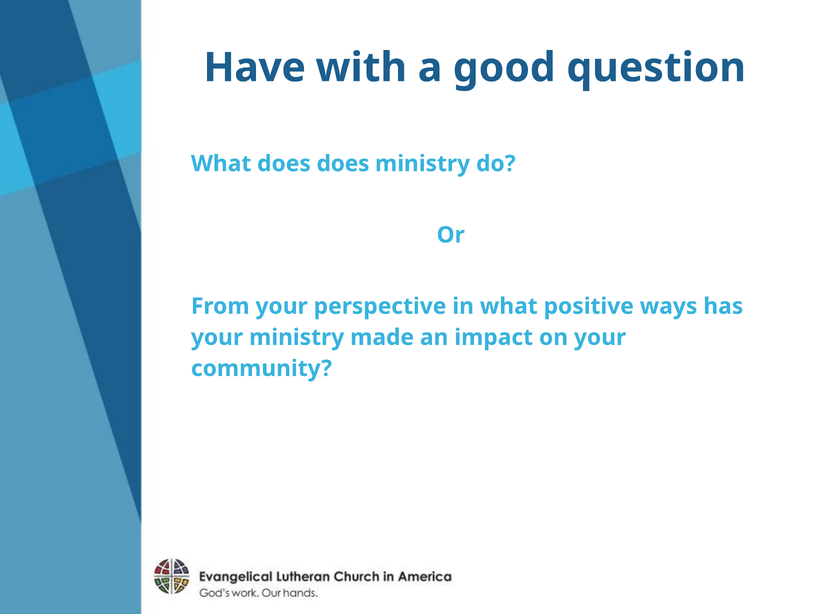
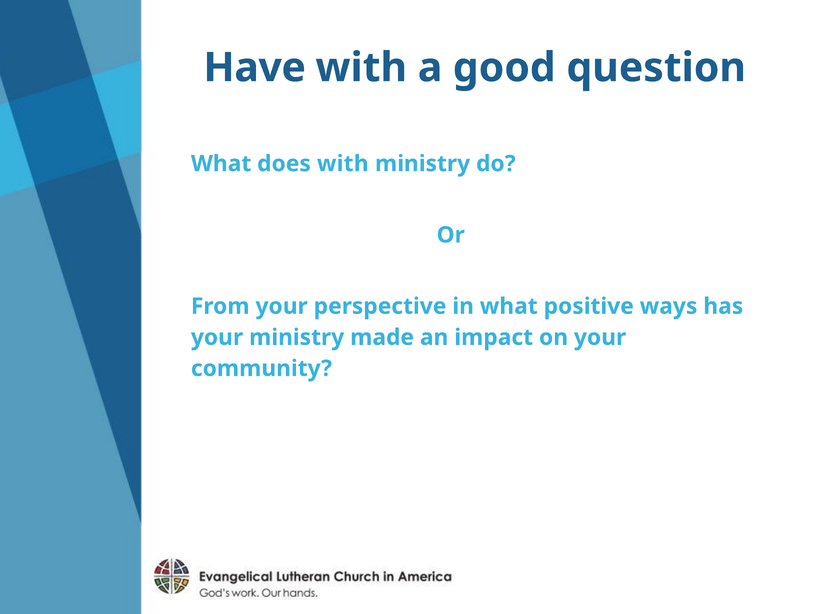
does does: does -> with (343, 164)
